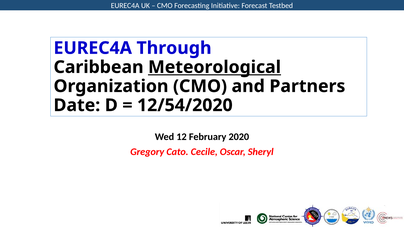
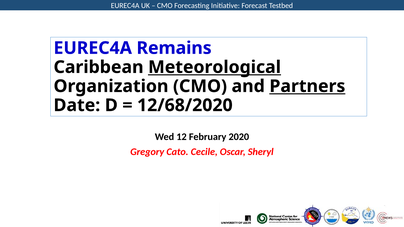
Through: Through -> Remains (174, 48)
Partners underline: none -> present (307, 86)
12/54/2020: 12/54/2020 -> 12/68/2020 (185, 105)
